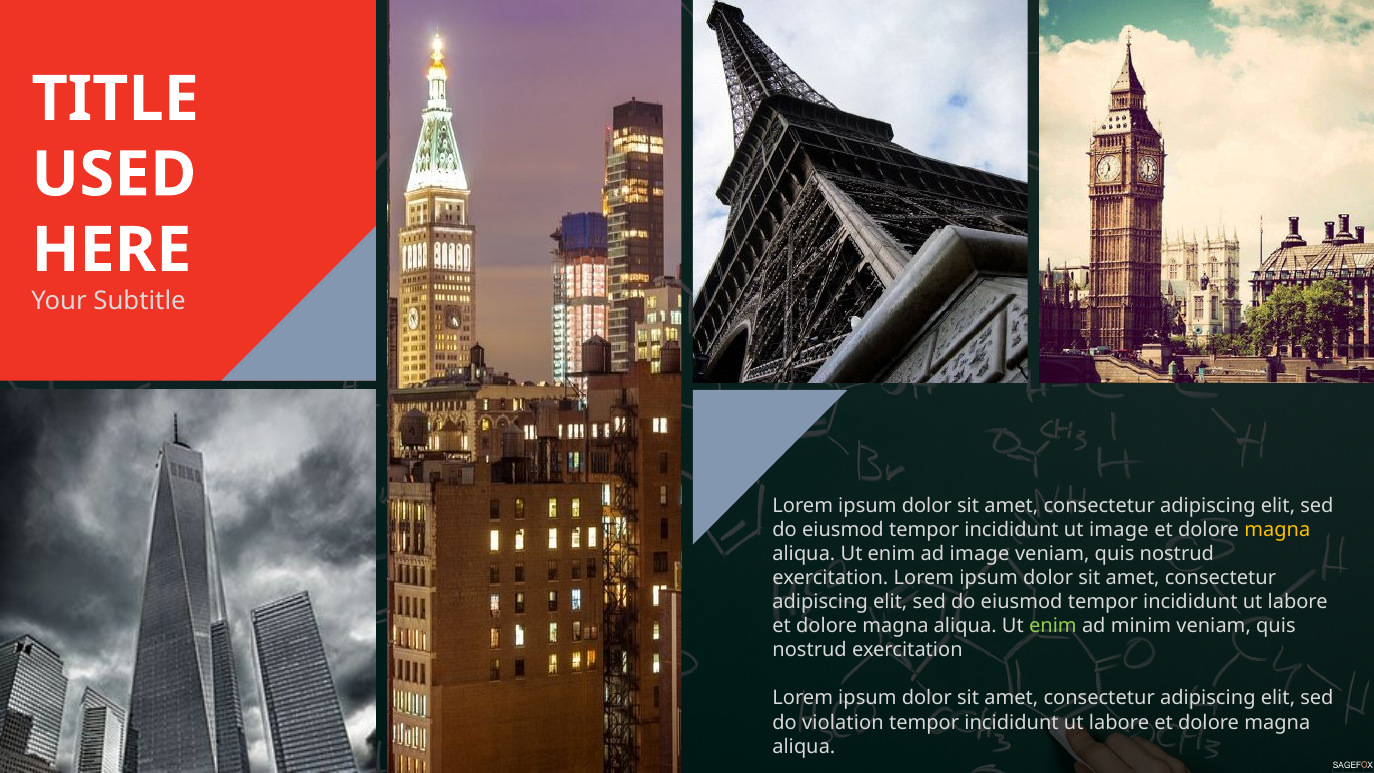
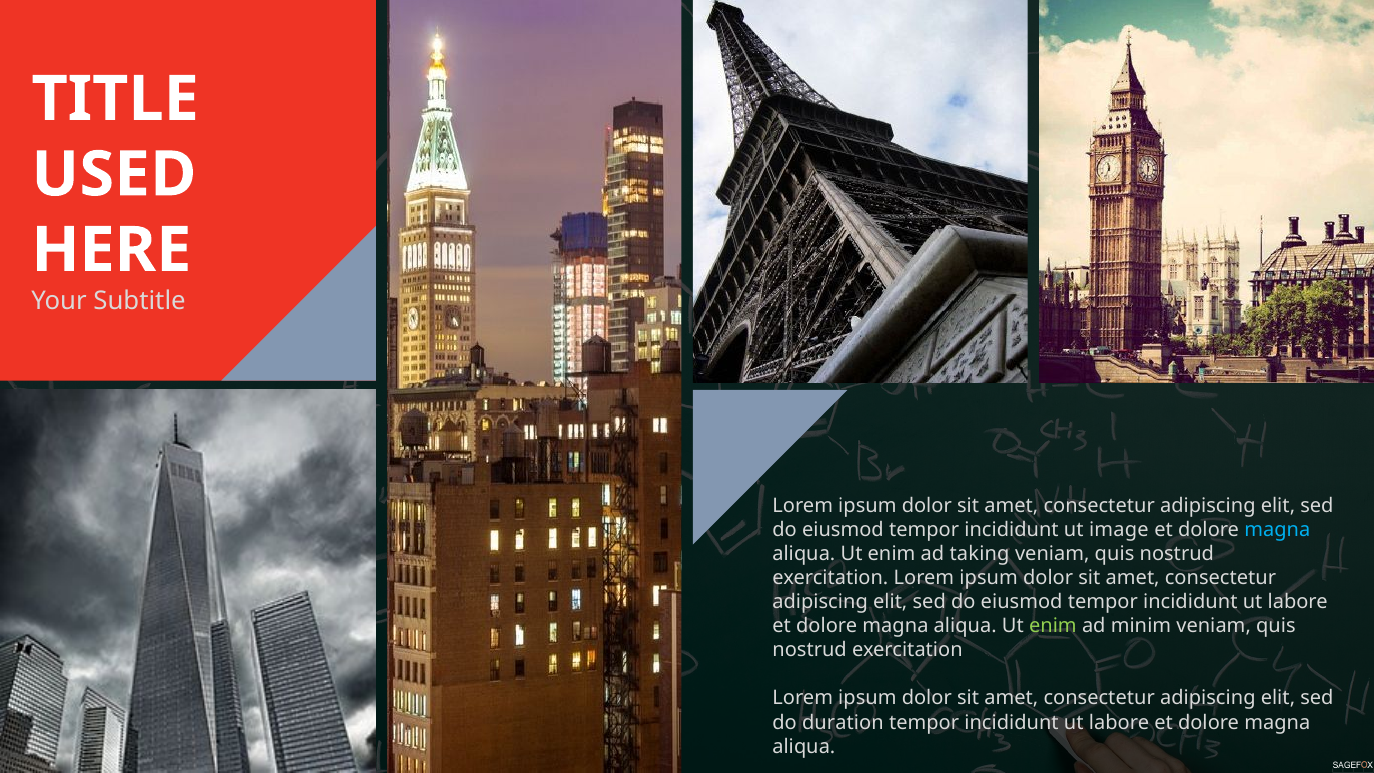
magna colour: yellow -> light blue (1277, 530)
ad image: image -> taking (980, 554)
violation: violation -> duration (843, 722)
